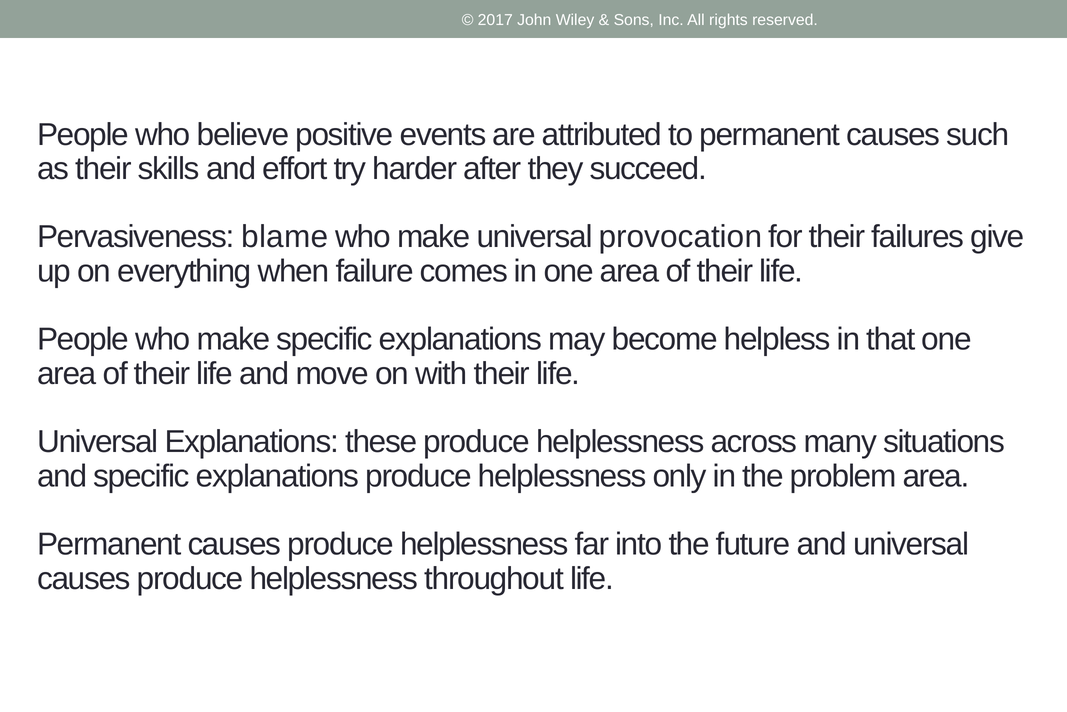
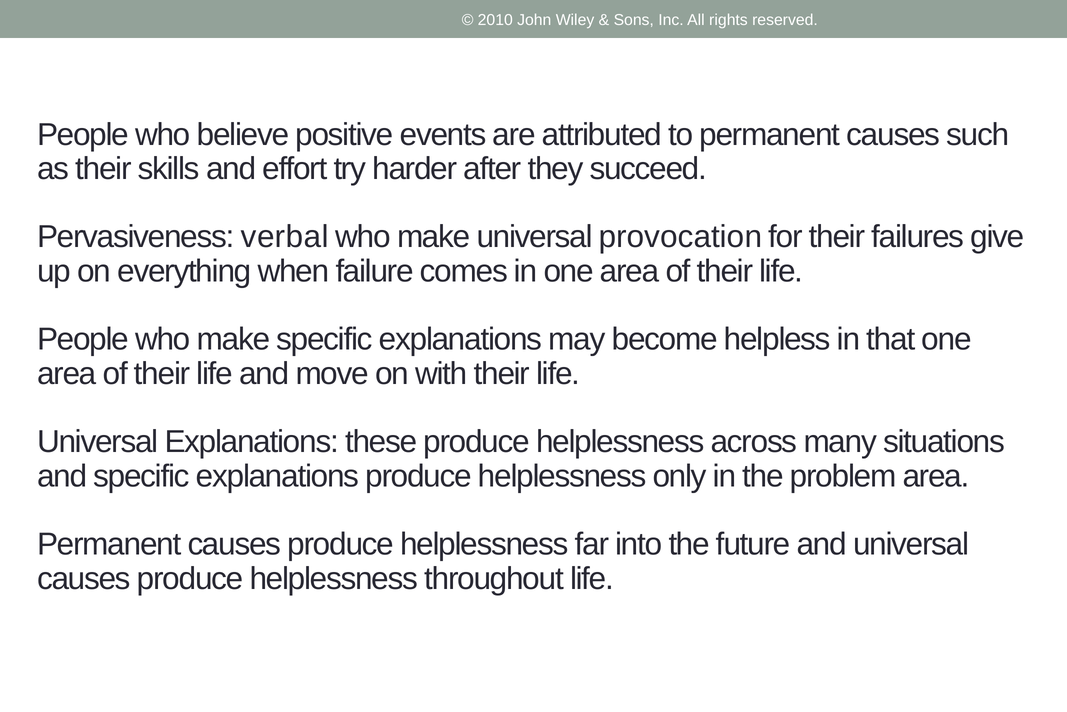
2017: 2017 -> 2010 (495, 20)
blame: blame -> verbal (285, 237)
